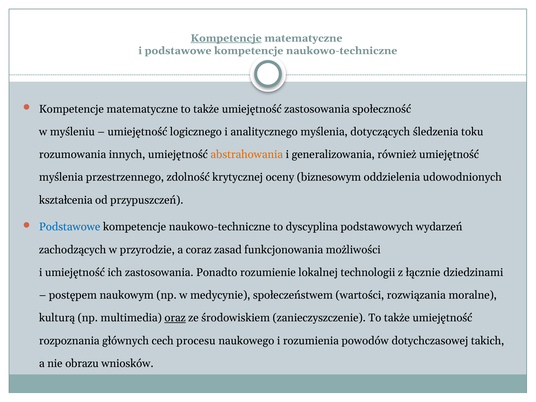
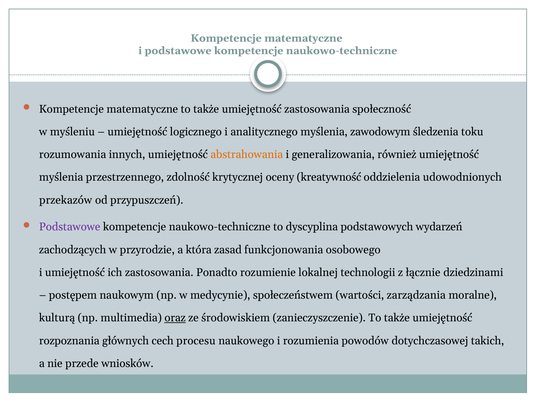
Kompetencje underline: present -> none (226, 38)
dotyczących: dotyczących -> zawodowym (380, 132)
biznesowym: biznesowym -> kreatywność (329, 177)
kształcenia: kształcenia -> przekazów (66, 200)
Podstawowe colour: blue -> purple (70, 227)
coraz: coraz -> która (199, 250)
możliwości: możliwości -> osobowego (353, 250)
rozwiązania: rozwiązania -> zarządzania (416, 295)
obrazu: obrazu -> przede (82, 363)
